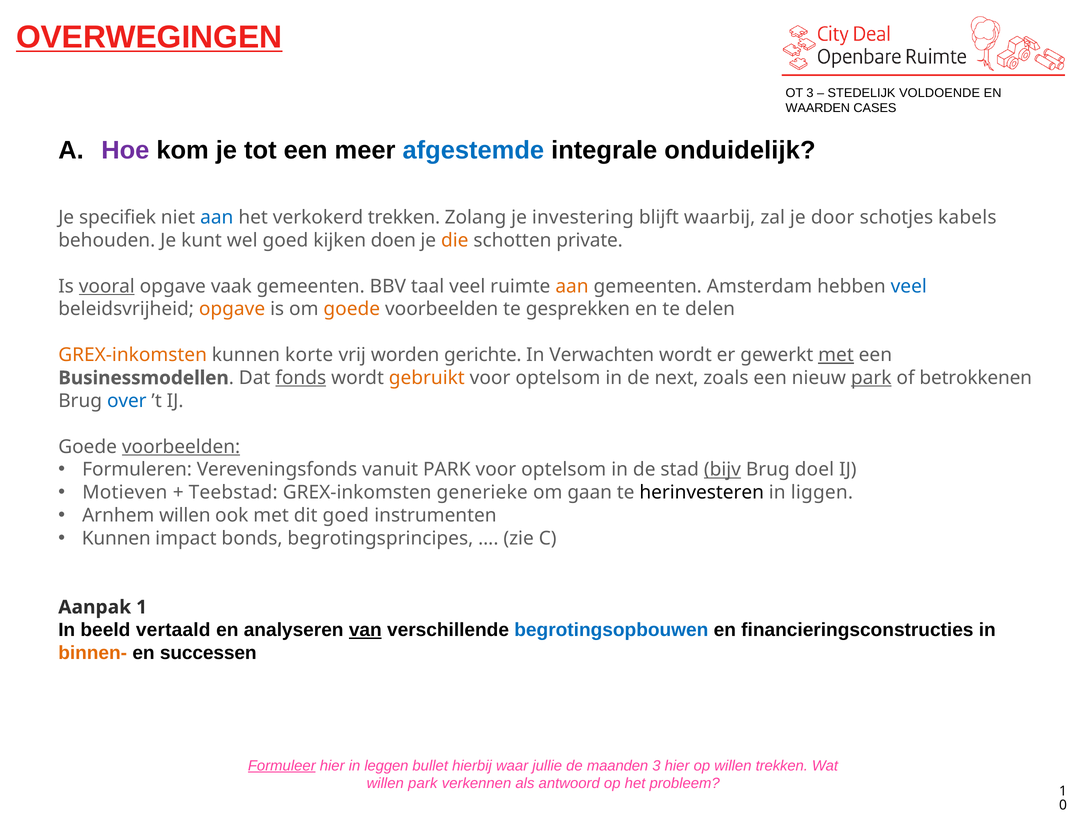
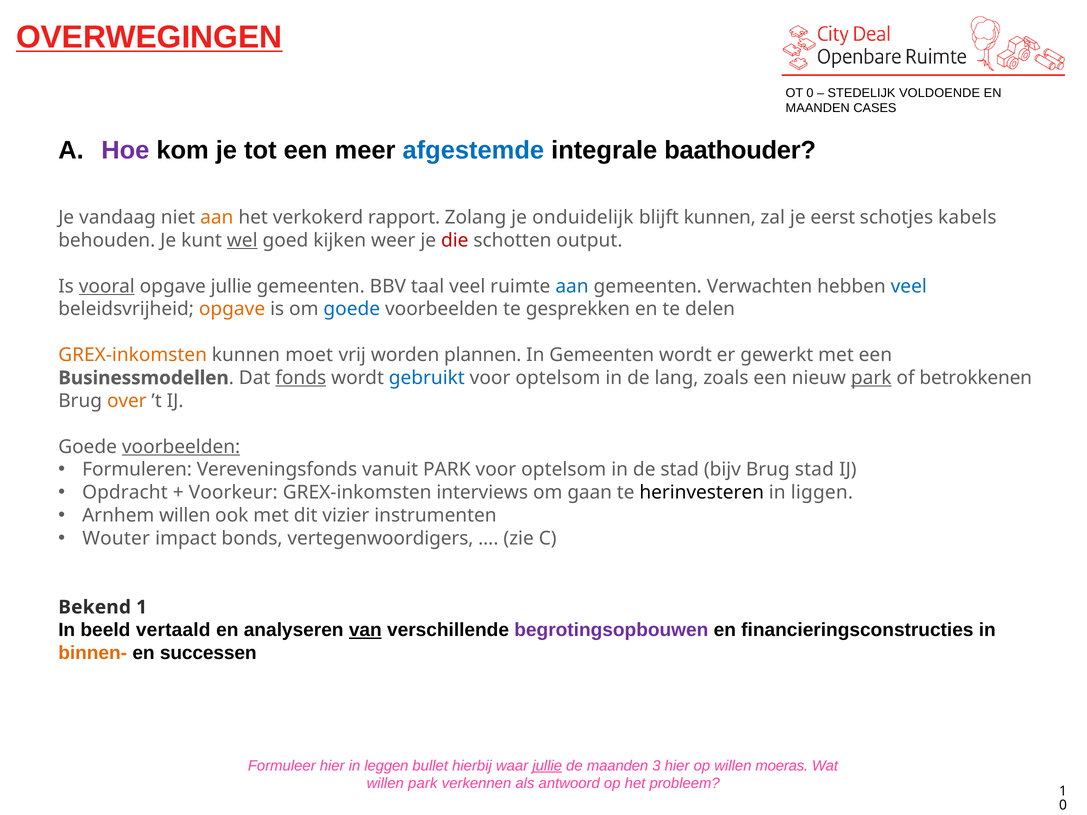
OT 3: 3 -> 0 (810, 93)
WAARDEN: WAARDEN -> MAANDEN (818, 108)
onduidelijk: onduidelijk -> baathouder (740, 151)
specifiek: specifiek -> vandaag (118, 218)
aan colour: blue -> orange (217, 218)
verkokerd trekken: trekken -> rapport (404, 218)
investering: investering -> onduidelijk (583, 218)
blijft waarbij: waarbij -> kunnen (720, 218)
door: door -> eerst (833, 218)
wel underline: none -> present (242, 241)
doen: doen -> weer (393, 241)
die colour: orange -> red (455, 241)
private: private -> output (589, 241)
opgave vaak: vaak -> jullie (231, 286)
aan colour: orange -> blue (572, 286)
Amsterdam: Amsterdam -> Verwachten (760, 286)
goede colour: orange -> blue (352, 309)
korte: korte -> moet (309, 355)
gerichte: gerichte -> plannen (483, 355)
In Verwachten: Verwachten -> Gemeenten (602, 355)
met underline: present -> none (836, 355)
gebruikt colour: orange -> blue (427, 378)
next: next -> lang (676, 378)
over colour: blue -> orange (127, 401)
bijv underline: present -> none (722, 470)
Brug doel: doel -> stad (814, 470)
Motieven: Motieven -> Opdracht (125, 493)
Teebstad: Teebstad -> Voorkeur (233, 493)
generieke: generieke -> interviews (482, 493)
dit goed: goed -> vizier (346, 516)
Kunnen: Kunnen -> Wouter (116, 539)
begrotingsprincipes: begrotingsprincipes -> vertegenwoordigers (380, 539)
Aanpak: Aanpak -> Bekend (95, 607)
begrotingsopbouwen colour: blue -> purple (611, 630)
Formuleer underline: present -> none (282, 766)
jullie underline: none -> present (547, 766)
willen trekken: trekken -> moeras (782, 766)
